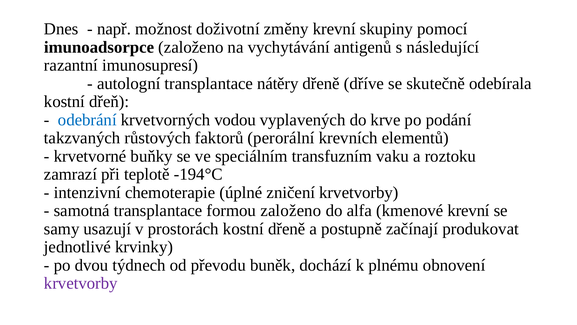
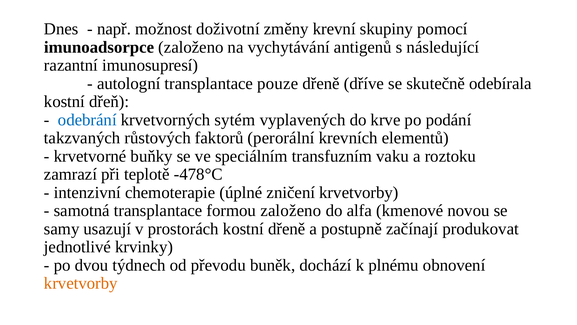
nátěry: nátěry -> pouze (278, 83)
vodou: vodou -> sytém (235, 120)
-194°C: -194°C -> -478°C (198, 174)
kmenové krevní: krevní -> novou (468, 210)
krvetvorby colour: purple -> orange (81, 283)
